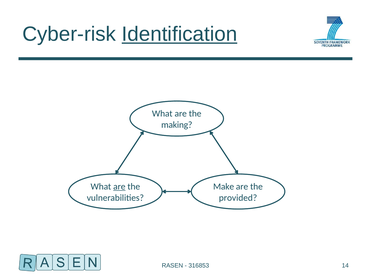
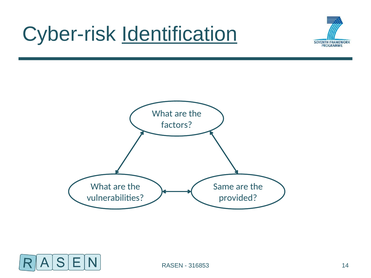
making: making -> factors (177, 125)
are underline: present -> none (119, 187)
Make: Make -> Same (224, 187)
